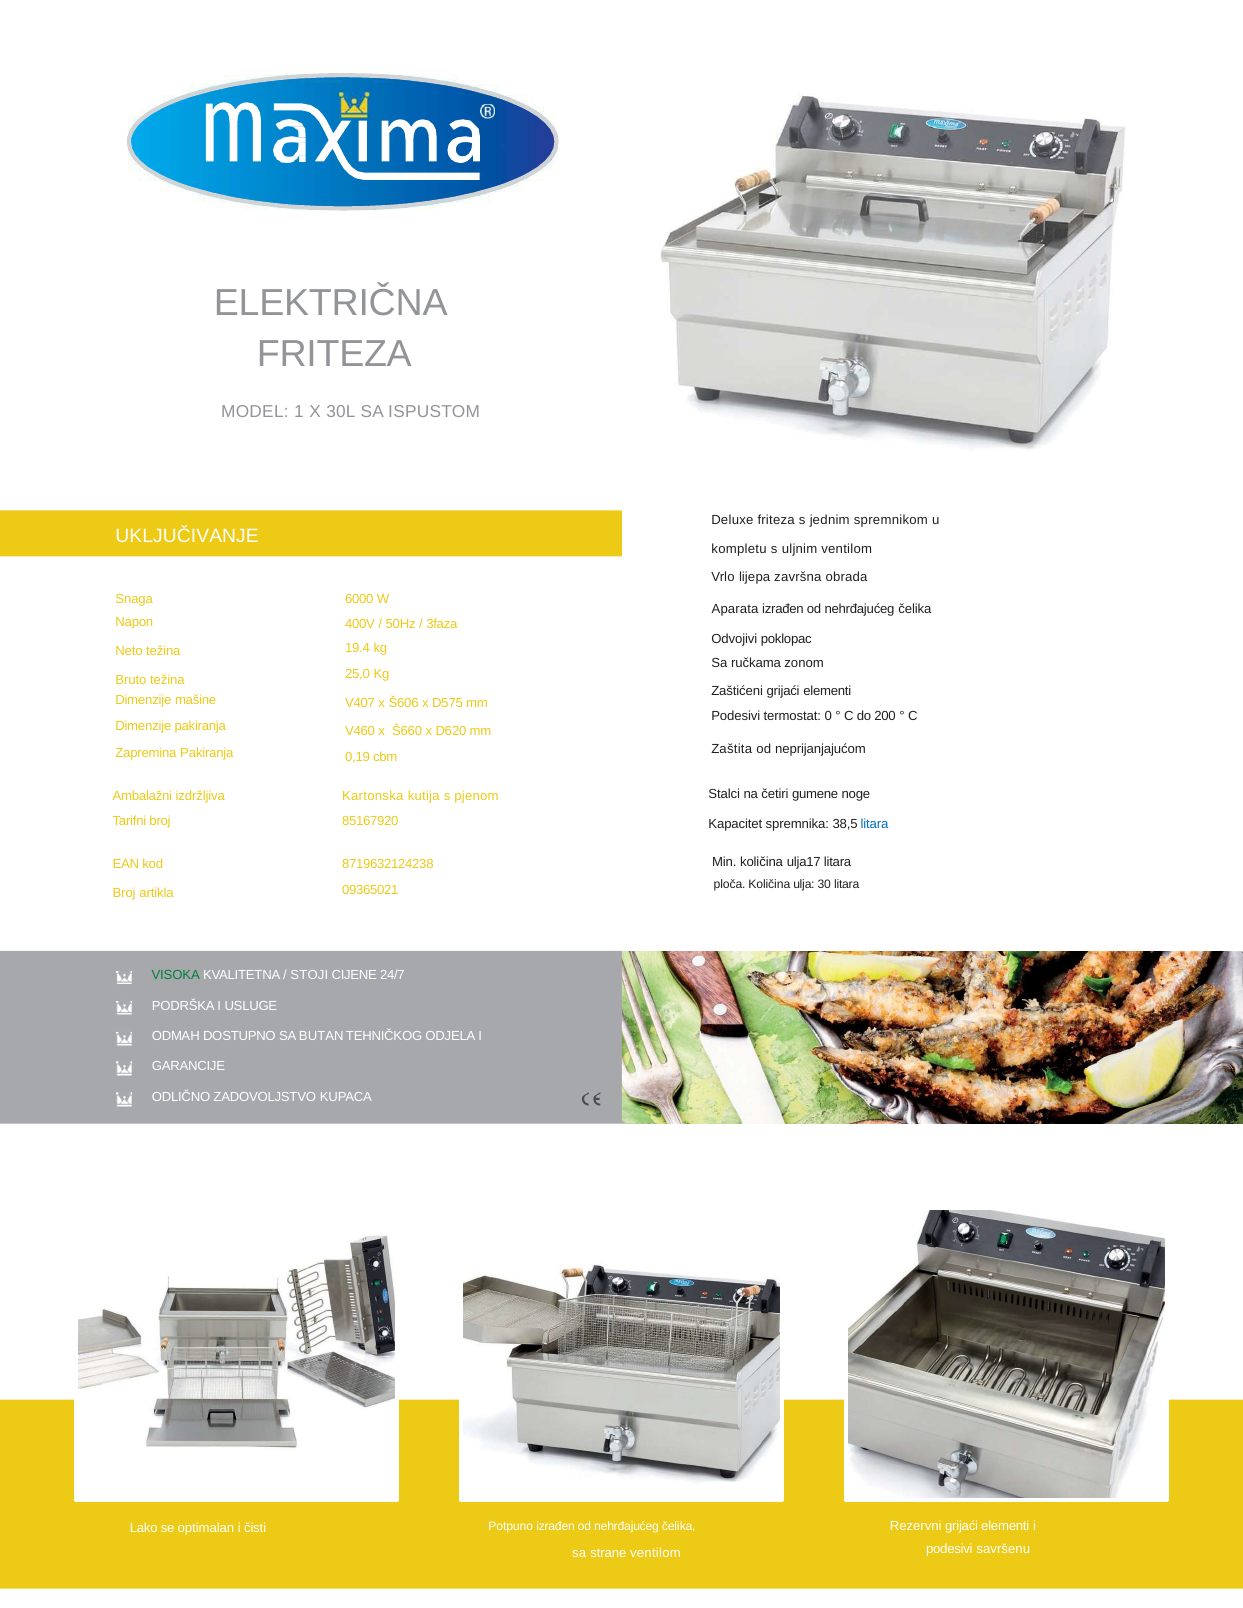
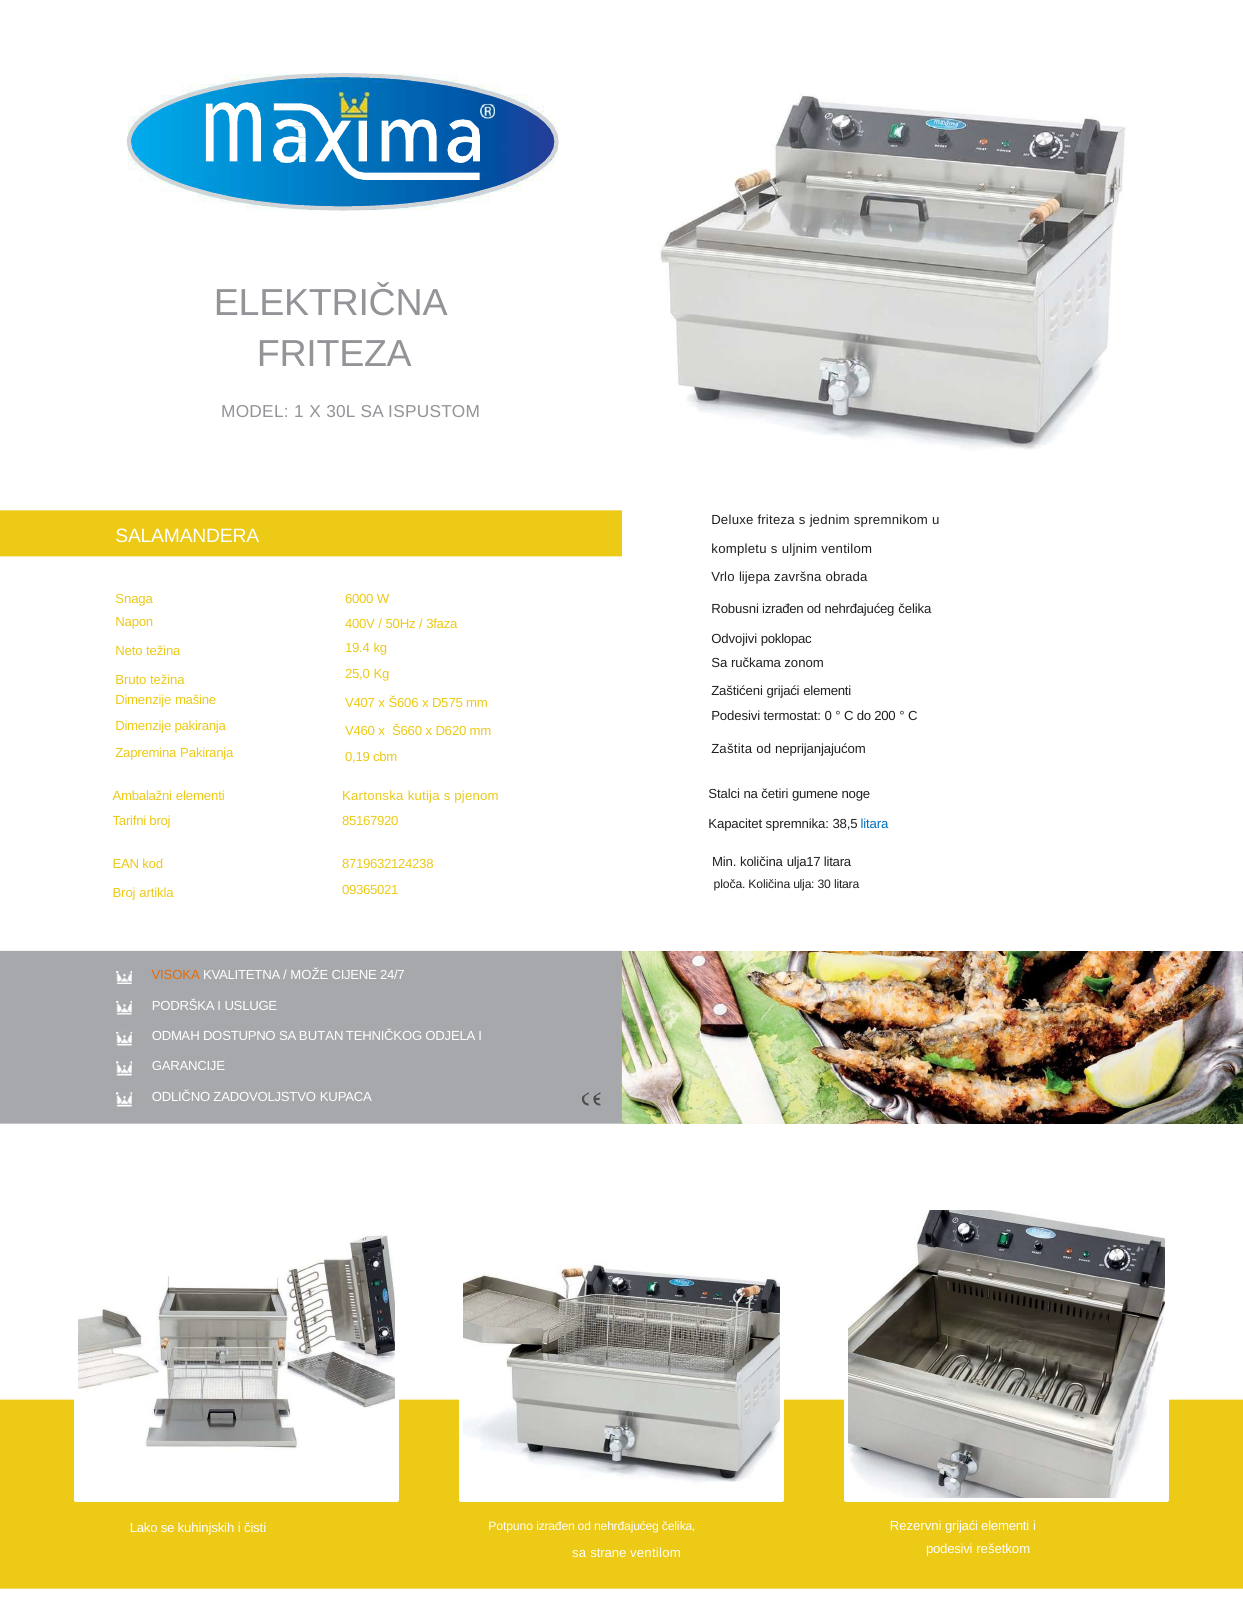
UKLJUČIVANJE: UKLJUČIVANJE -> SALAMANDERA (187, 536)
Aparata: Aparata -> Robusni (735, 610)
Ambalažni izdržljiva: izdržljiva -> elementi (200, 796)
VISOKA colour: green -> orange (176, 976)
STOJI: STOJI -> MOŽE (309, 976)
optimalan: optimalan -> kuhinjskih (206, 1529)
savršenu: savršenu -> rešetkom (1003, 1549)
